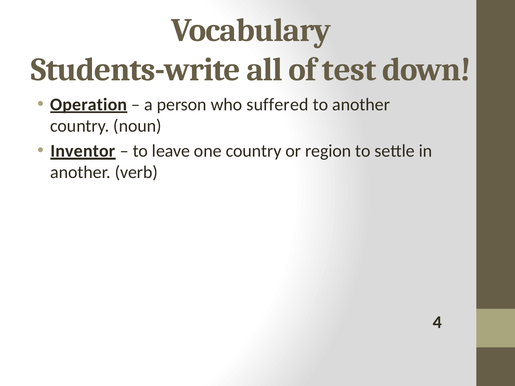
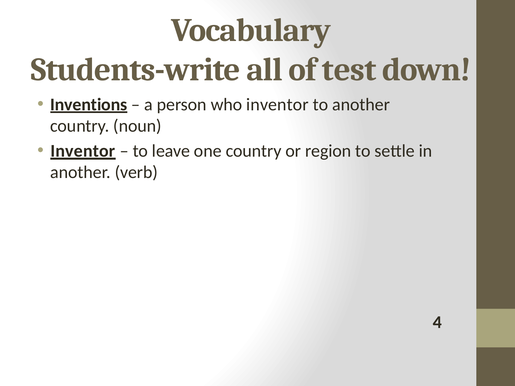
Operation: Operation -> Inventions (89, 105)
who suffered: suffered -> inventor (278, 105)
